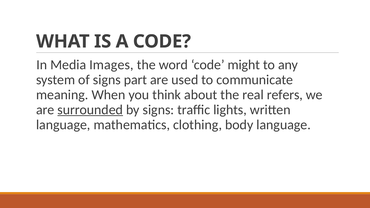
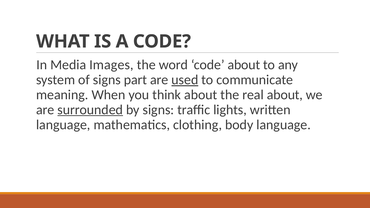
code might: might -> about (244, 65)
used underline: none -> present (185, 80)
real refers: refers -> about (285, 95)
